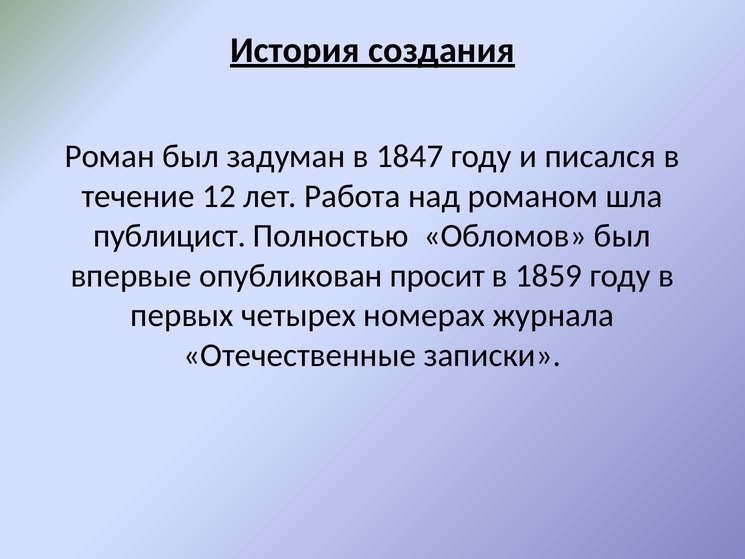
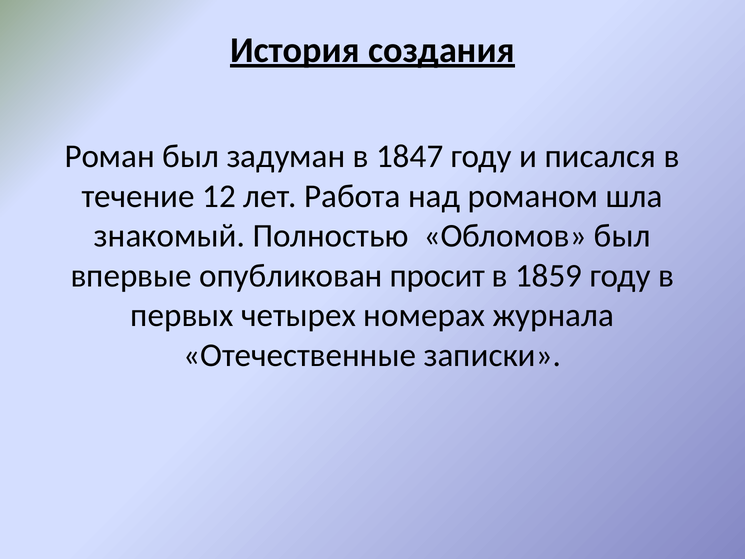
публицист: публицист -> знакомый (170, 236)
